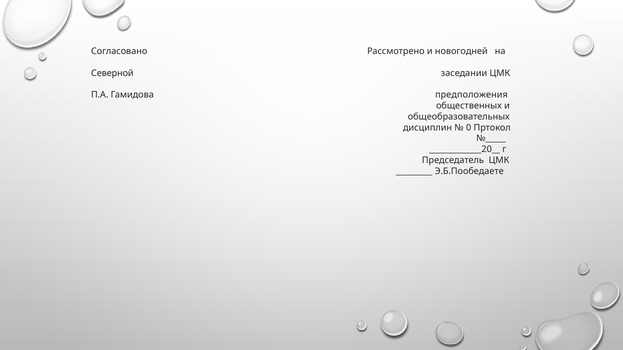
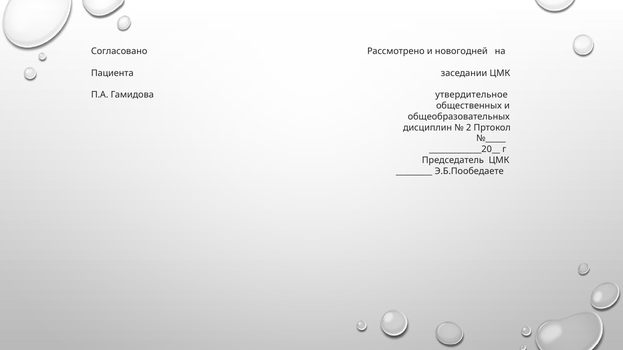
Северной: Северной -> Пациента (112, 73)
предположения: предположения -> утвердительное (471, 95)
0: 0 -> 2 (469, 128)
